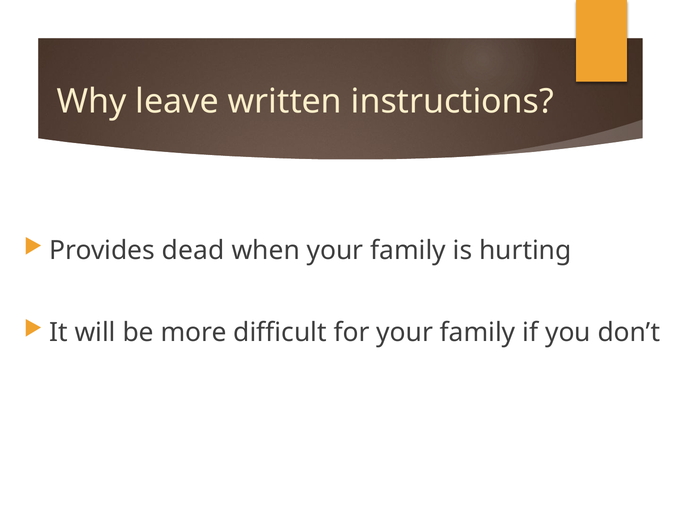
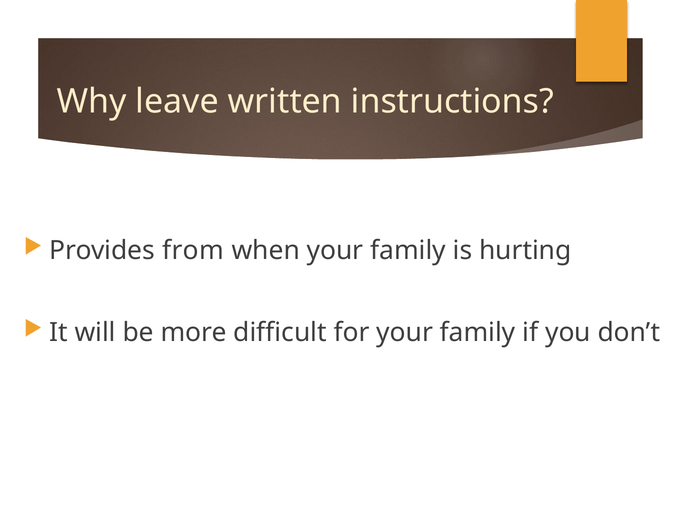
dead: dead -> from (193, 250)
